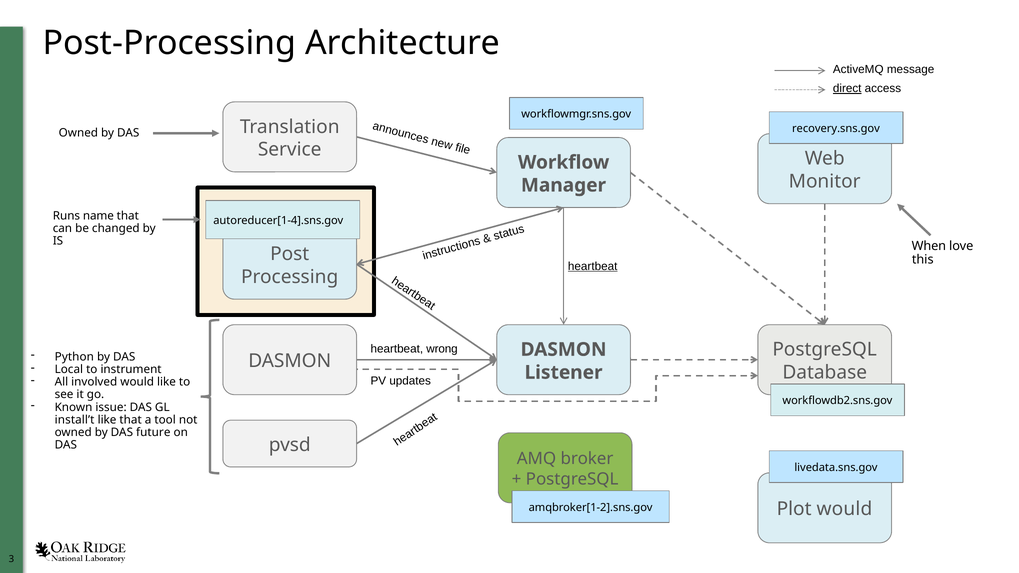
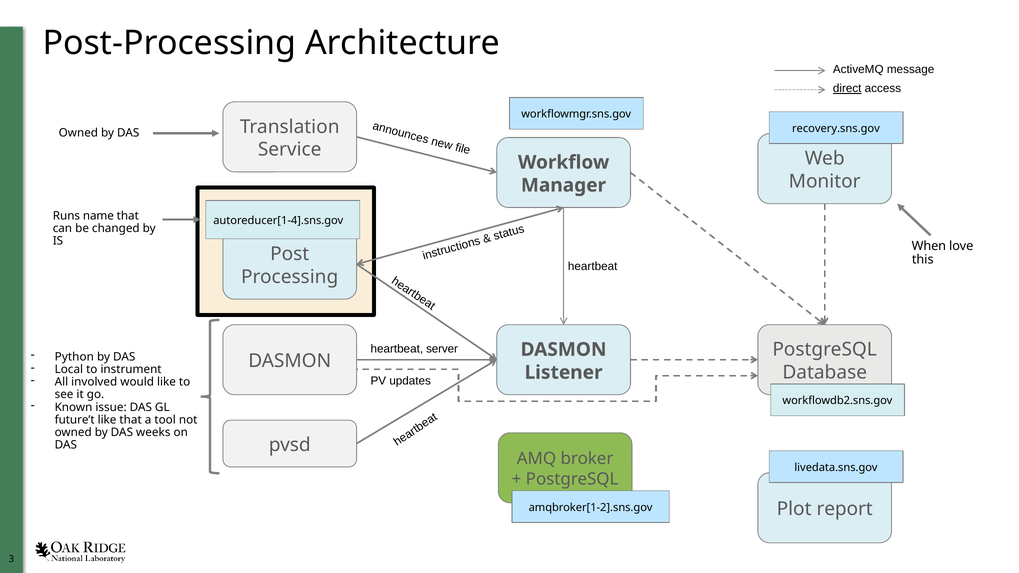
heartbeat underline: present -> none (593, 266)
wrong: wrong -> server (442, 349)
install’t: install’t -> future’t (75, 420)
future: future -> weeks (153, 433)
Plot would: would -> report (845, 509)
